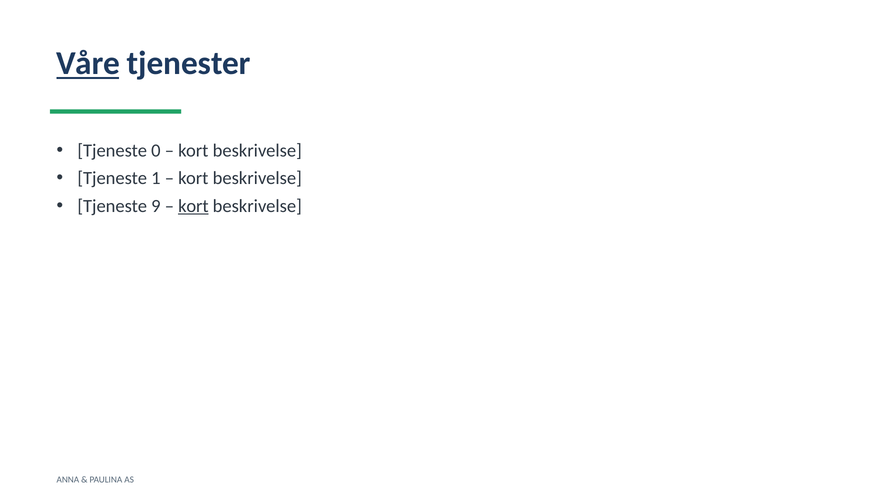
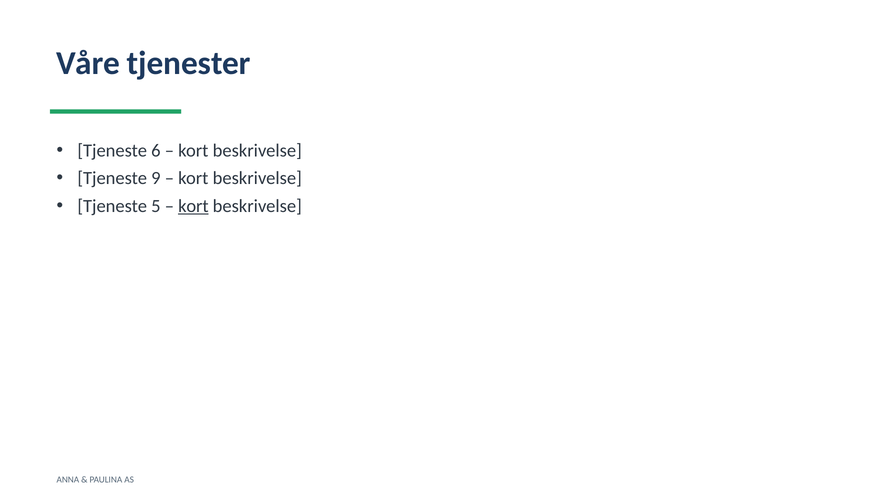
Våre underline: present -> none (88, 63)
0: 0 -> 6 (156, 151)
1: 1 -> 9 (156, 178)
9: 9 -> 5 (156, 206)
